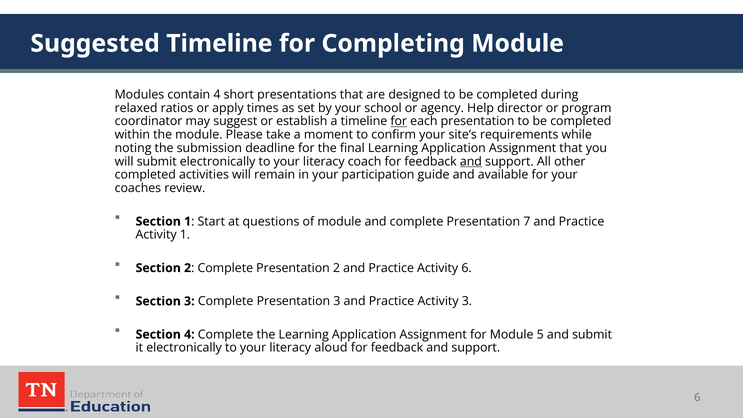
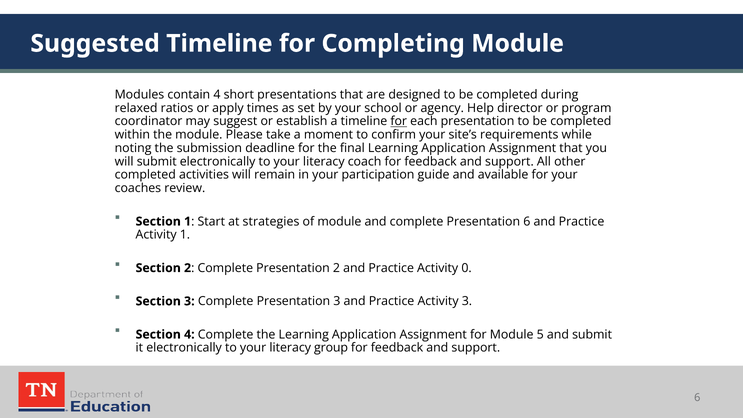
and underline: present -> none (471, 161)
questions: questions -> strategies (271, 221)
Presentation 7: 7 -> 6 (527, 221)
Activity 6: 6 -> 0 (467, 268)
aloud: aloud -> group (331, 348)
